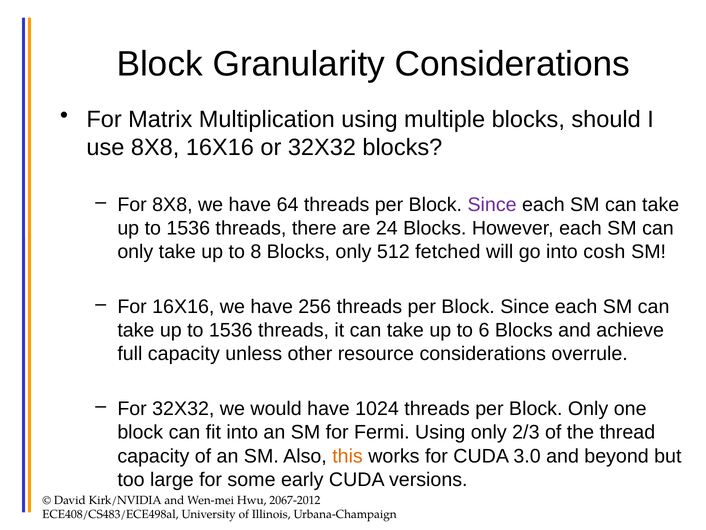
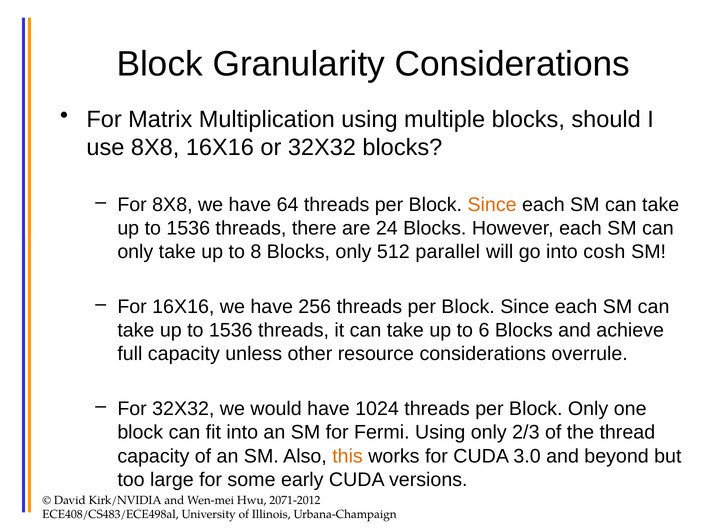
Since colour: purple -> orange (492, 205)
fetched: fetched -> parallel (448, 252)
2067-2012: 2067-2012 -> 2071-2012 (295, 500)
